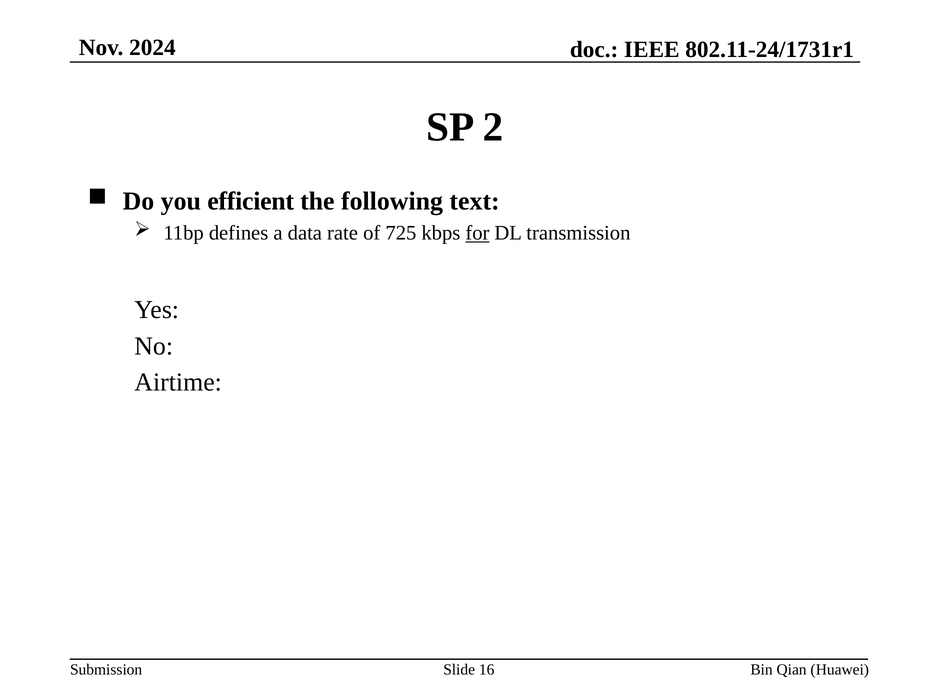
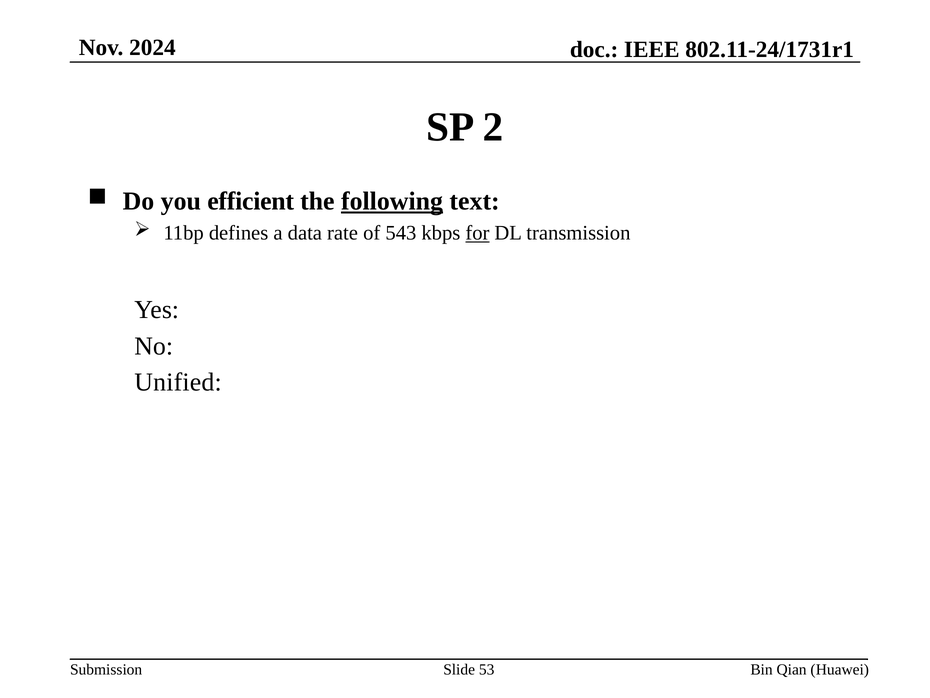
following underline: none -> present (392, 201)
725: 725 -> 543 (401, 233)
Airtime: Airtime -> Unified (178, 382)
16: 16 -> 53 (487, 669)
